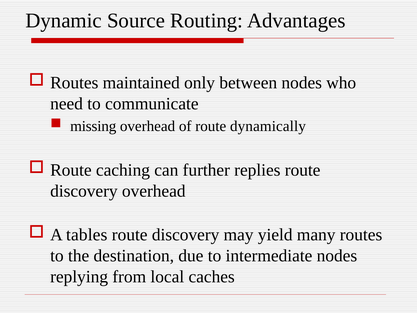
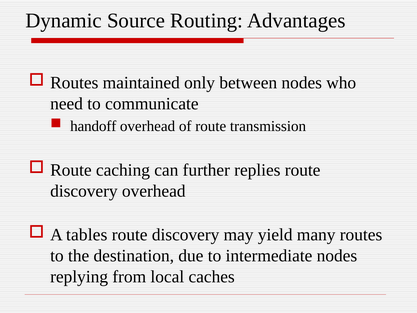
missing: missing -> handoff (93, 126)
dynamically: dynamically -> transmission (268, 126)
